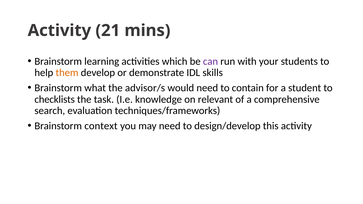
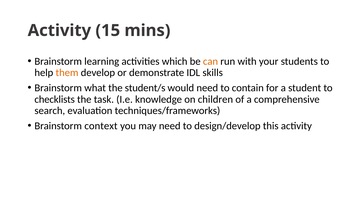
21: 21 -> 15 (108, 30)
can colour: purple -> orange (211, 61)
advisor/s: advisor/s -> student/s (145, 88)
relevant: relevant -> children (215, 99)
